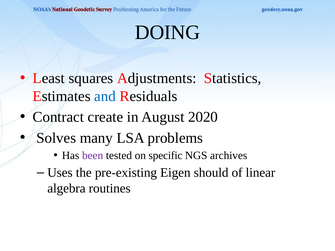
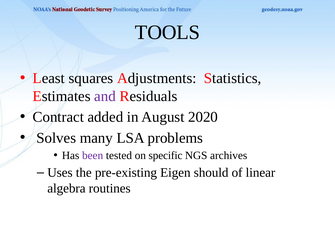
DOING: DOING -> TOOLS (168, 32)
and colour: blue -> purple (105, 96)
create: create -> added (105, 117)
